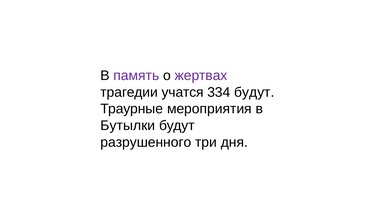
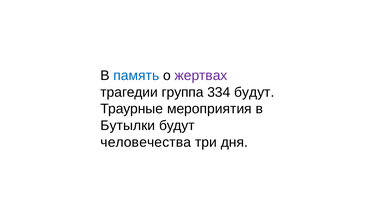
память colour: purple -> blue (136, 76)
учатся: учатся -> группа (183, 92)
разрушенного: разрушенного -> человечества (146, 142)
